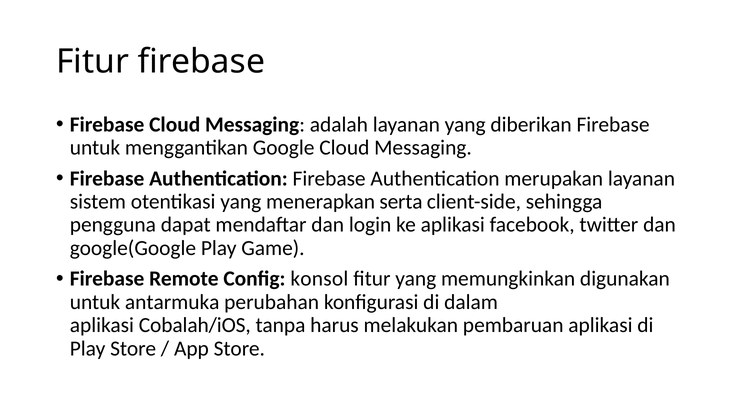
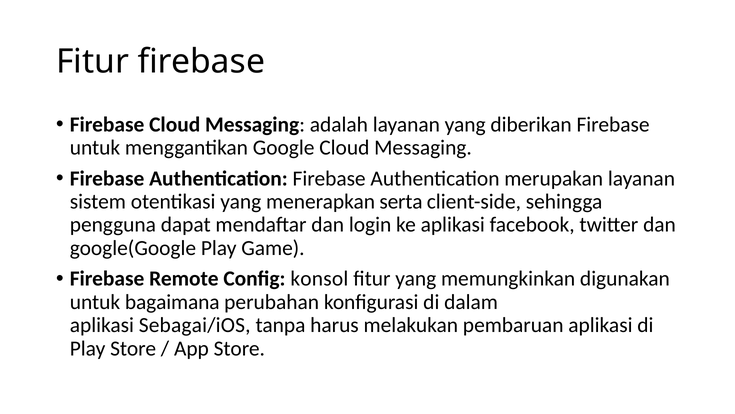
antarmuka: antarmuka -> bagaimana (172, 302)
Cobalah/iOS: Cobalah/iOS -> Sebagai/iOS (195, 325)
